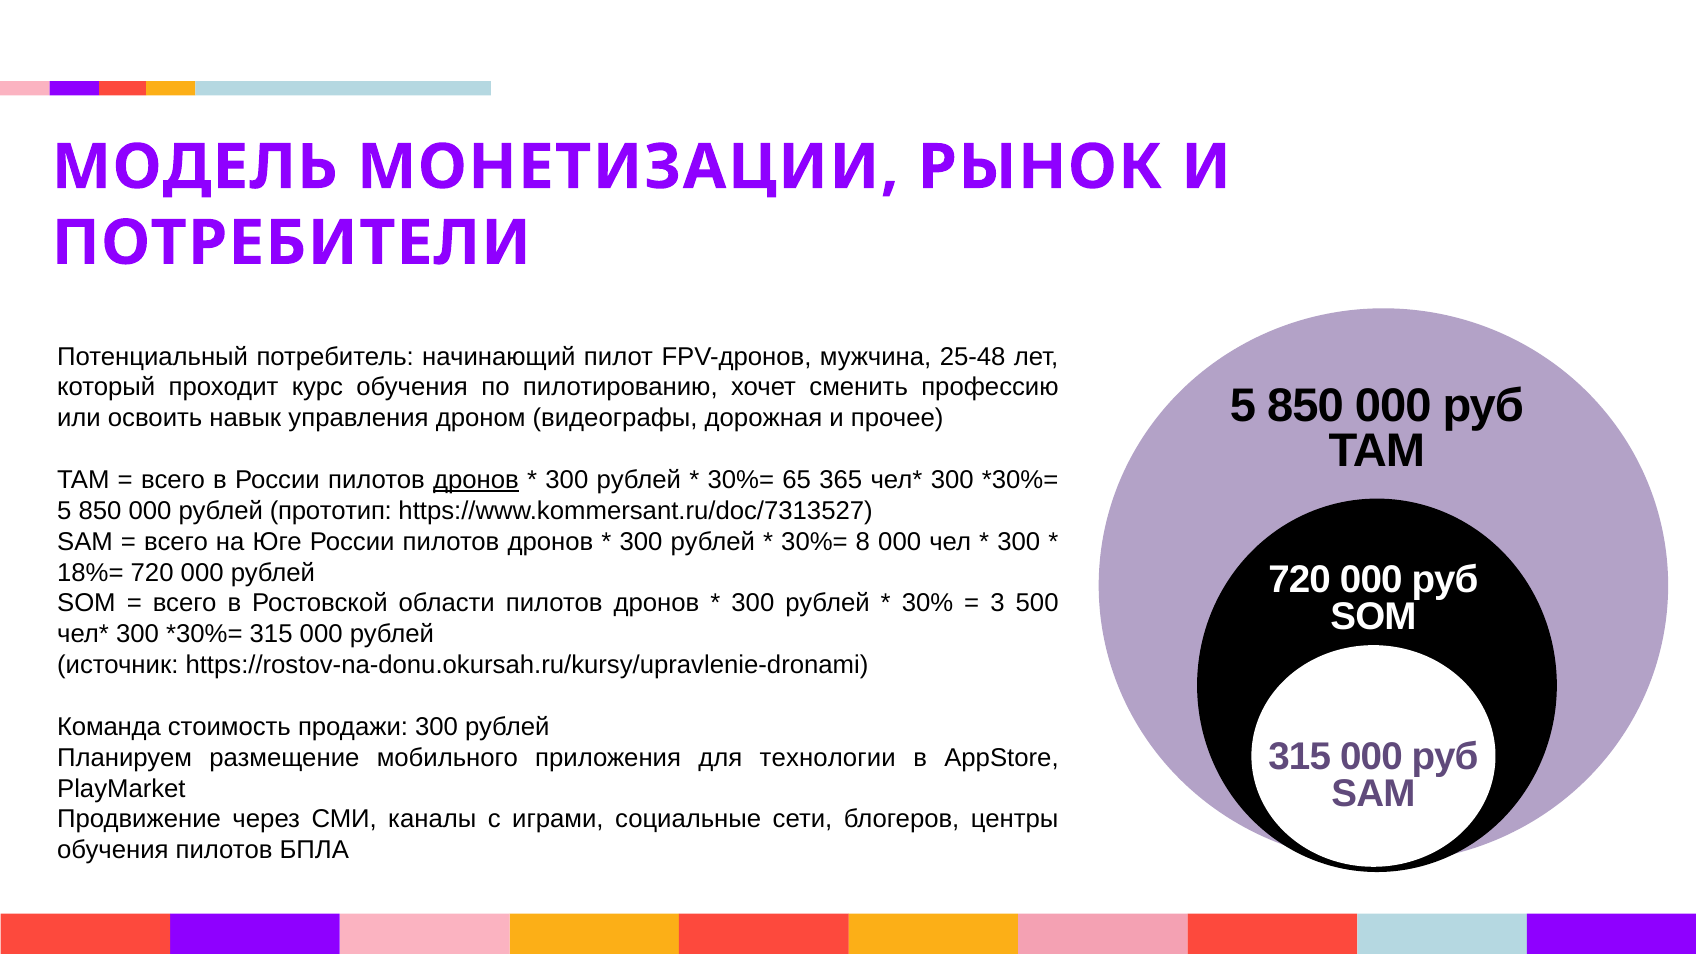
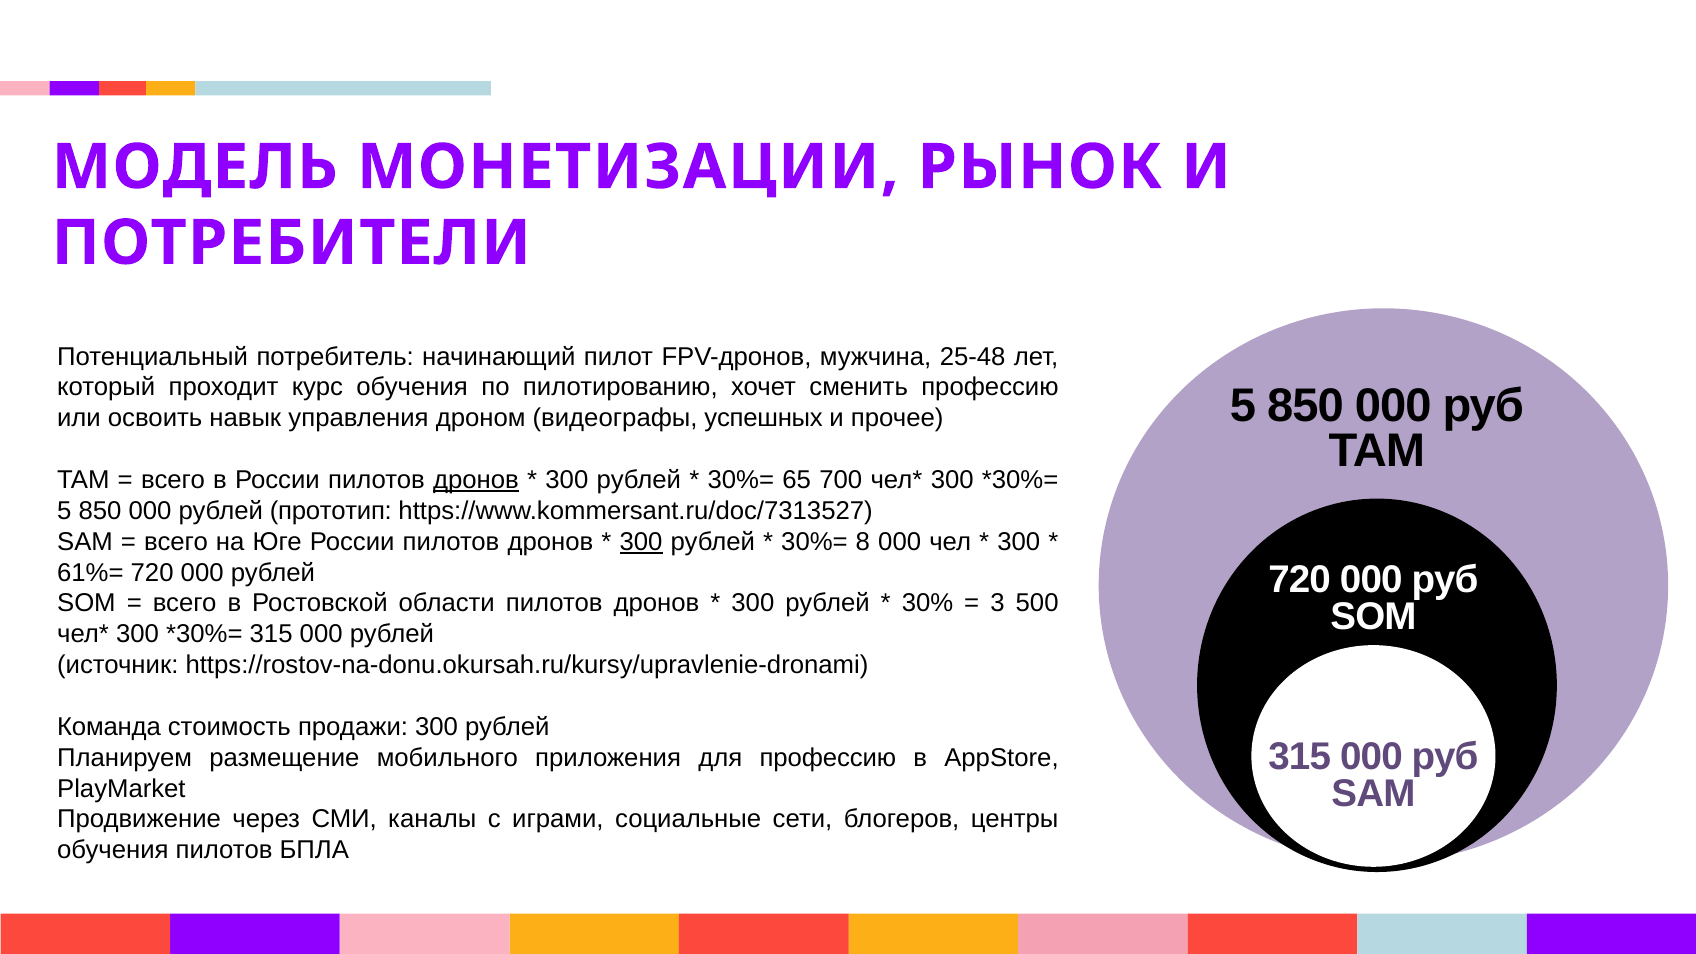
дорожная: дорожная -> успешных (764, 418)
365: 365 -> 700 (841, 480)
300 underline: none -> present (641, 542)
18%=: 18%= -> 61%= (90, 573)
для технологии: технологии -> профессию (828, 758)
